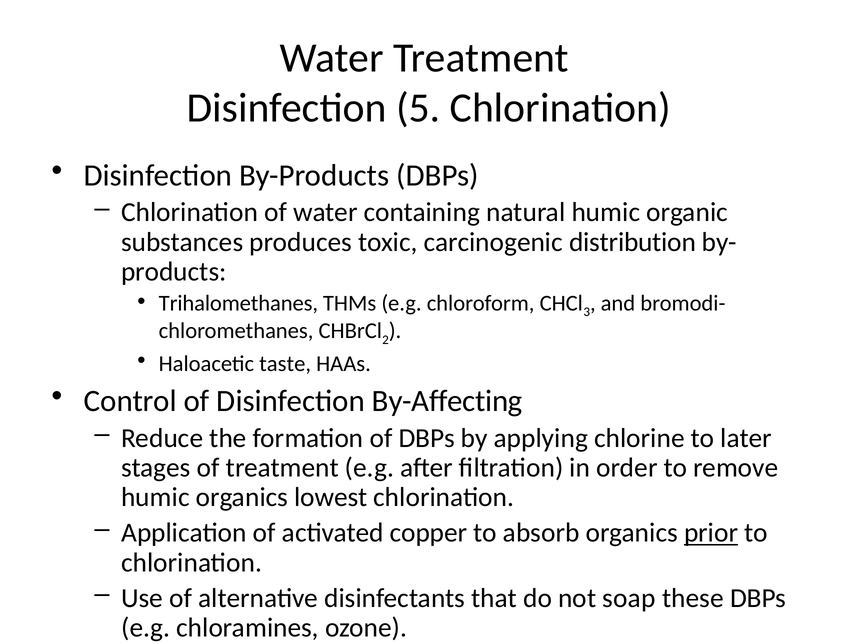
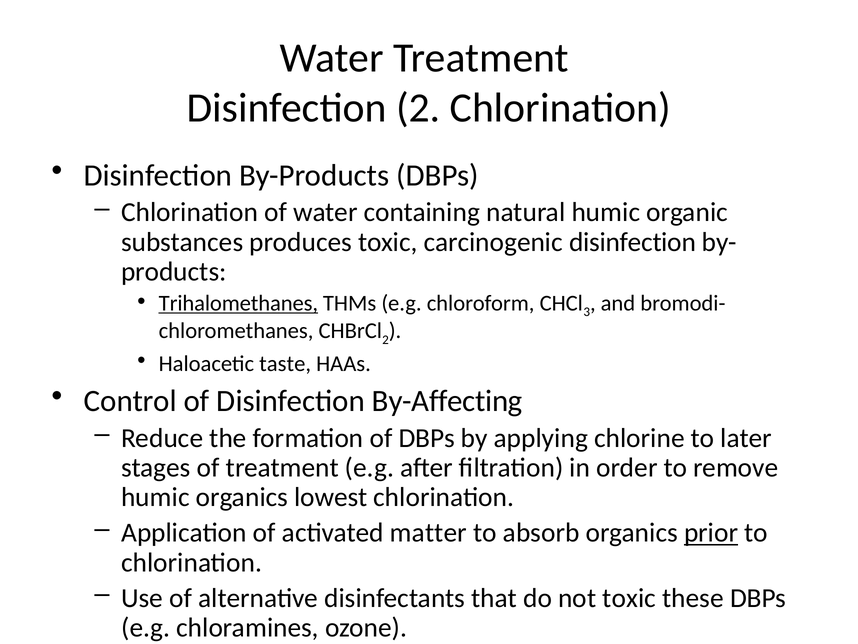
Disinfection 5: 5 -> 2 (418, 108)
carcinogenic distribution: distribution -> disinfection (633, 242)
Trihalomethanes underline: none -> present (238, 303)
copper: copper -> matter (428, 532)
not soap: soap -> toxic (629, 598)
